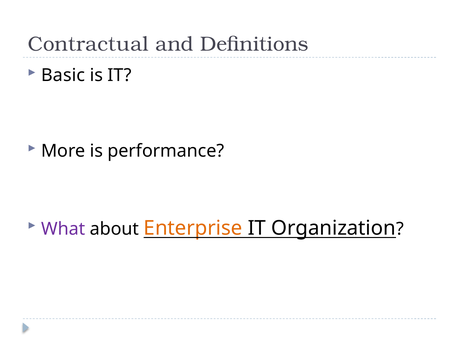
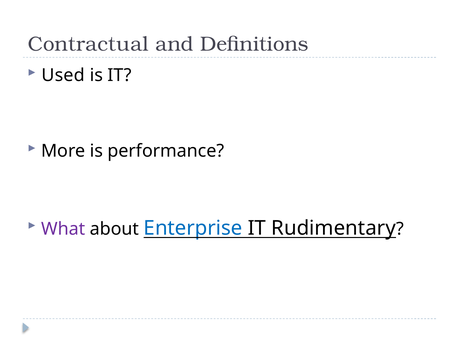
Basic: Basic -> Used (63, 75)
Enterprise colour: orange -> blue (193, 228)
Organization: Organization -> Rudimentary (334, 228)
